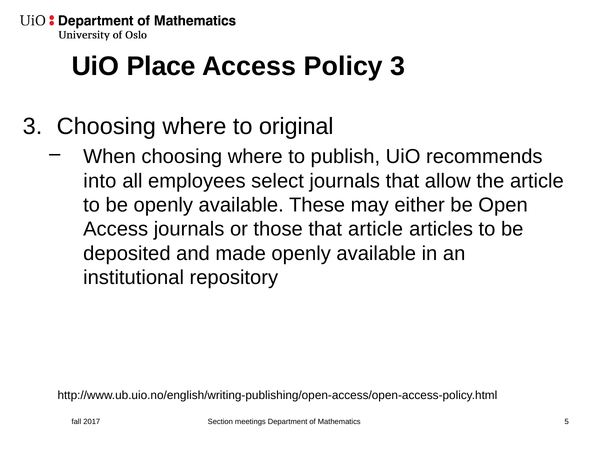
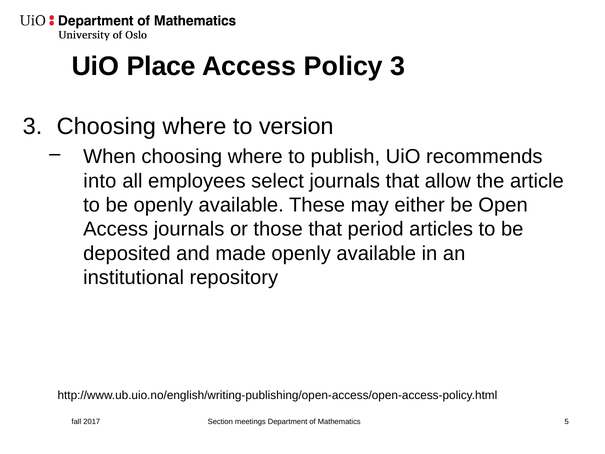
original: original -> version (296, 127)
that article: article -> period (376, 229)
